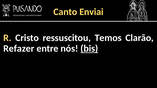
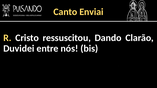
Temos: Temos -> Dando (108, 38)
Refazer: Refazer -> Duvidei (19, 49)
bis underline: present -> none (89, 49)
